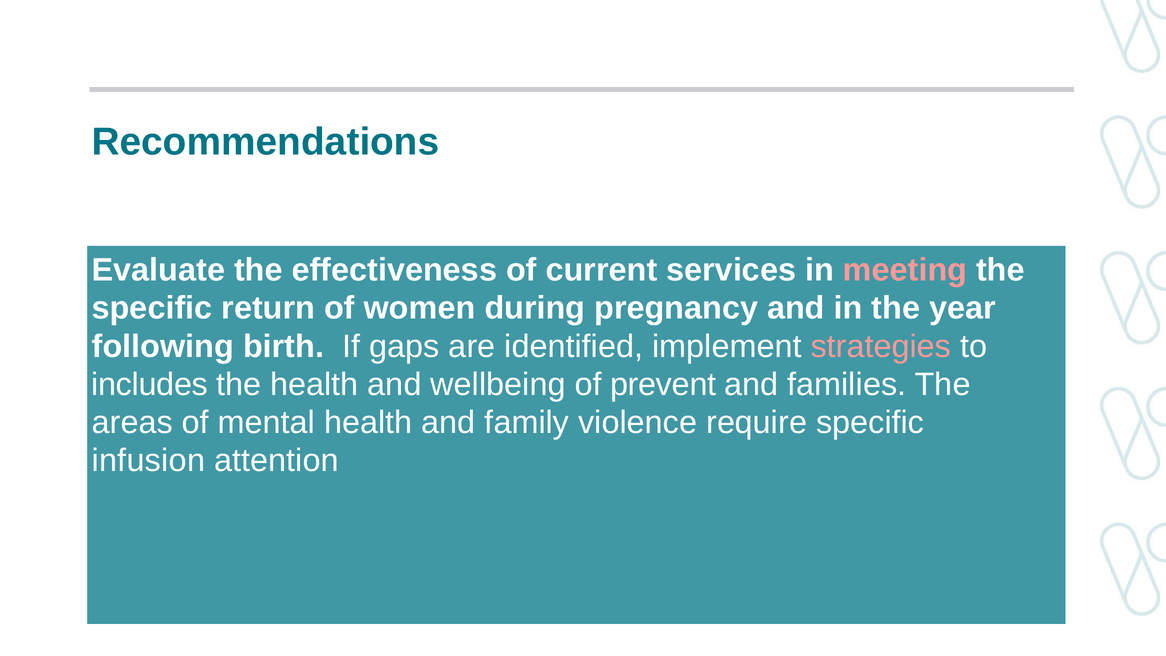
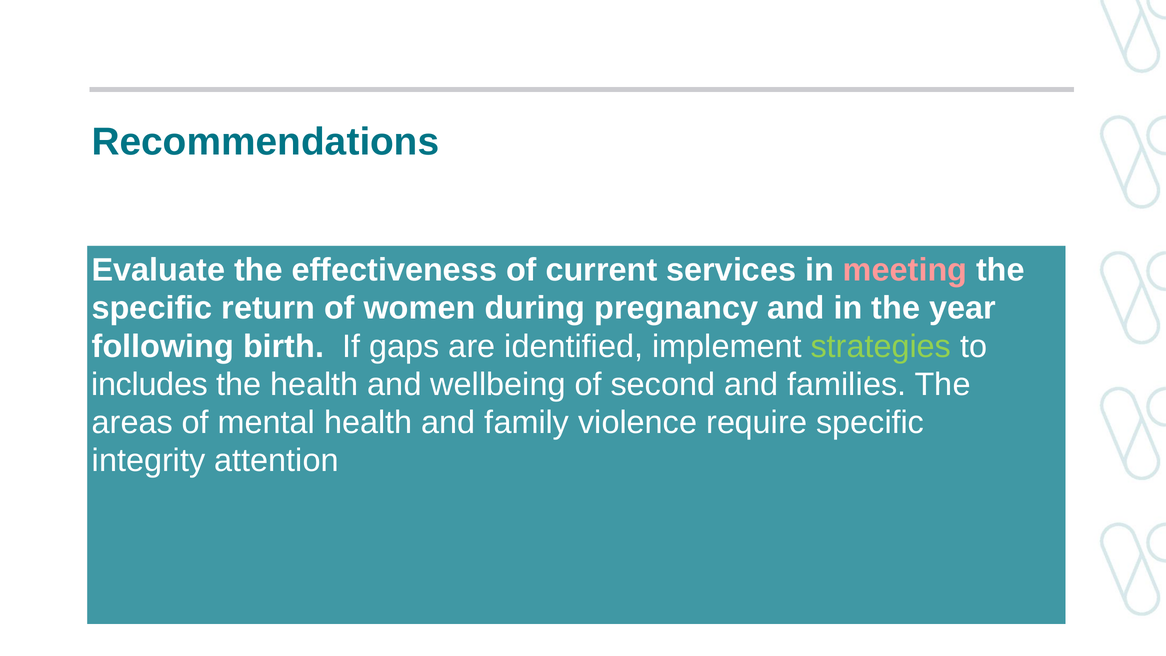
strategies colour: pink -> light green (881, 347)
prevent: prevent -> second (663, 385)
infusion: infusion -> integrity (149, 461)
